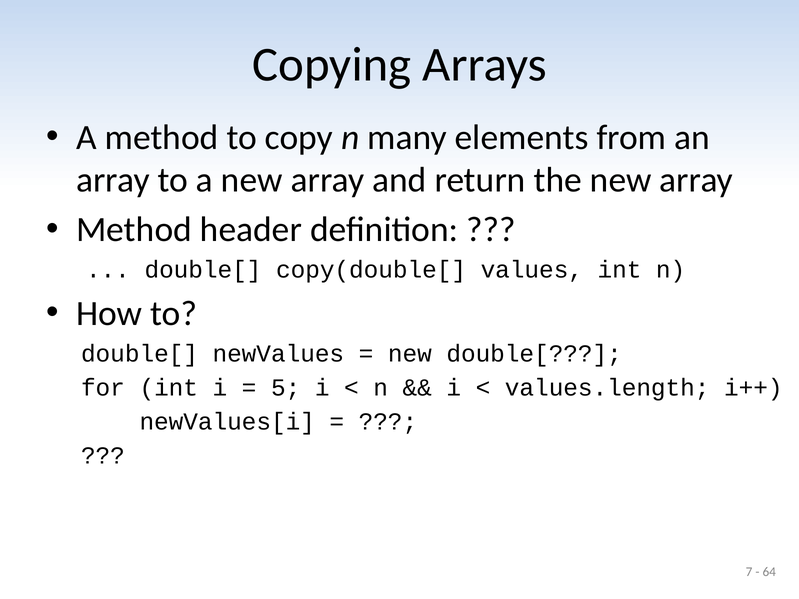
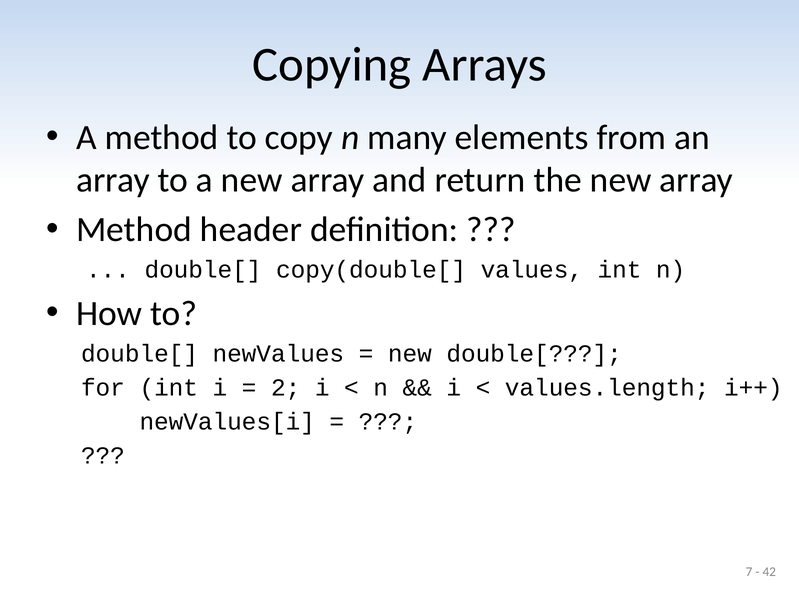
5: 5 -> 2 (286, 388)
64: 64 -> 42 (769, 572)
